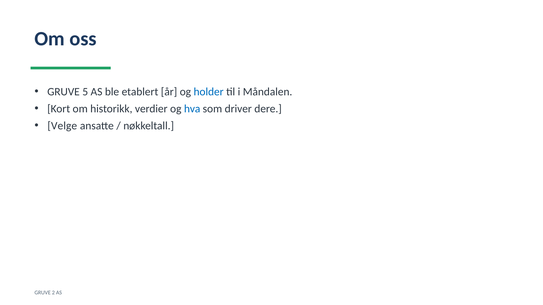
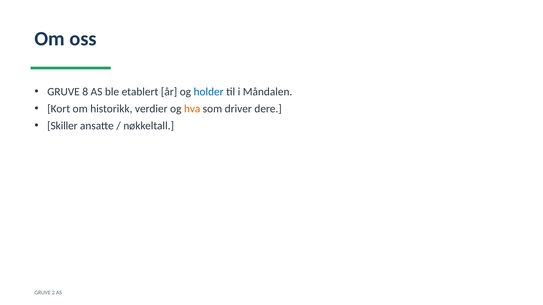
5: 5 -> 8 (85, 92)
hva colour: blue -> orange (192, 109)
Velge: Velge -> Skiller (62, 126)
